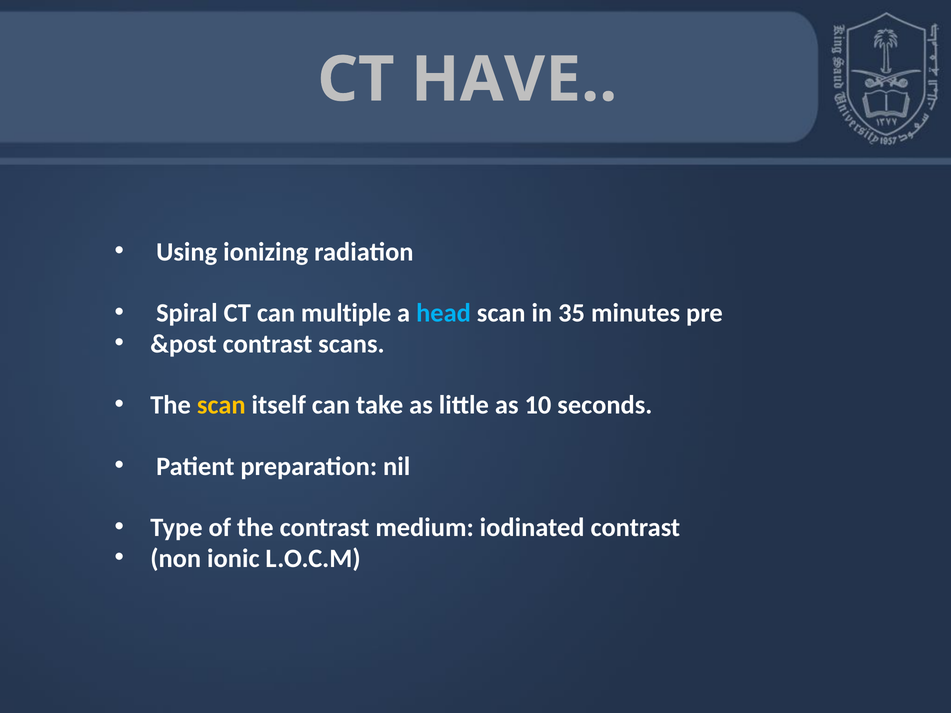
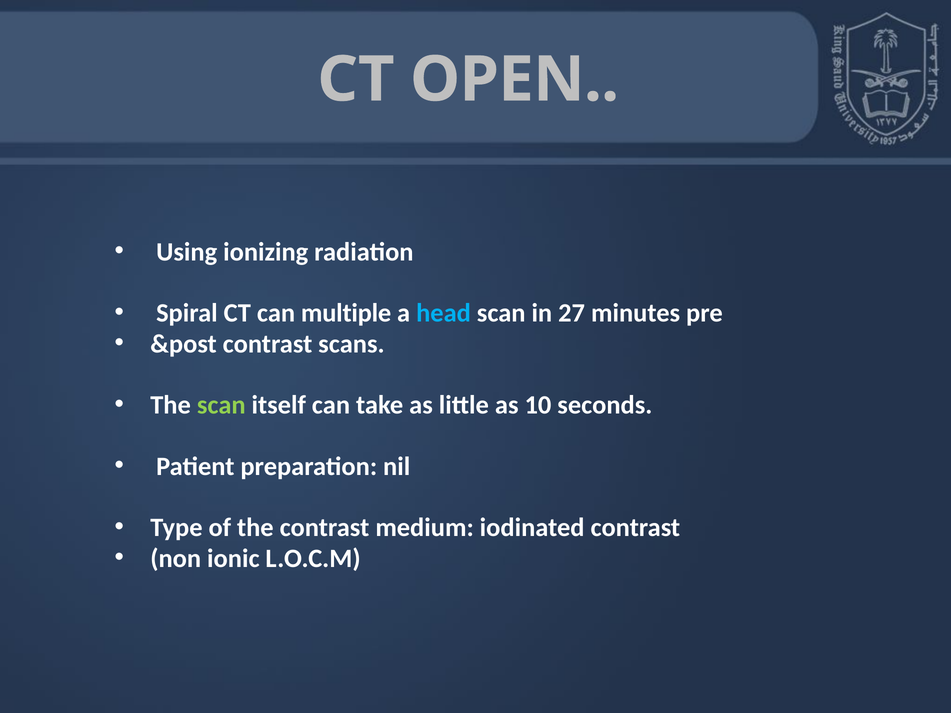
HAVE: HAVE -> OPEN (515, 80)
35: 35 -> 27 (572, 313)
scan colour: yellow -> light green (221, 405)
